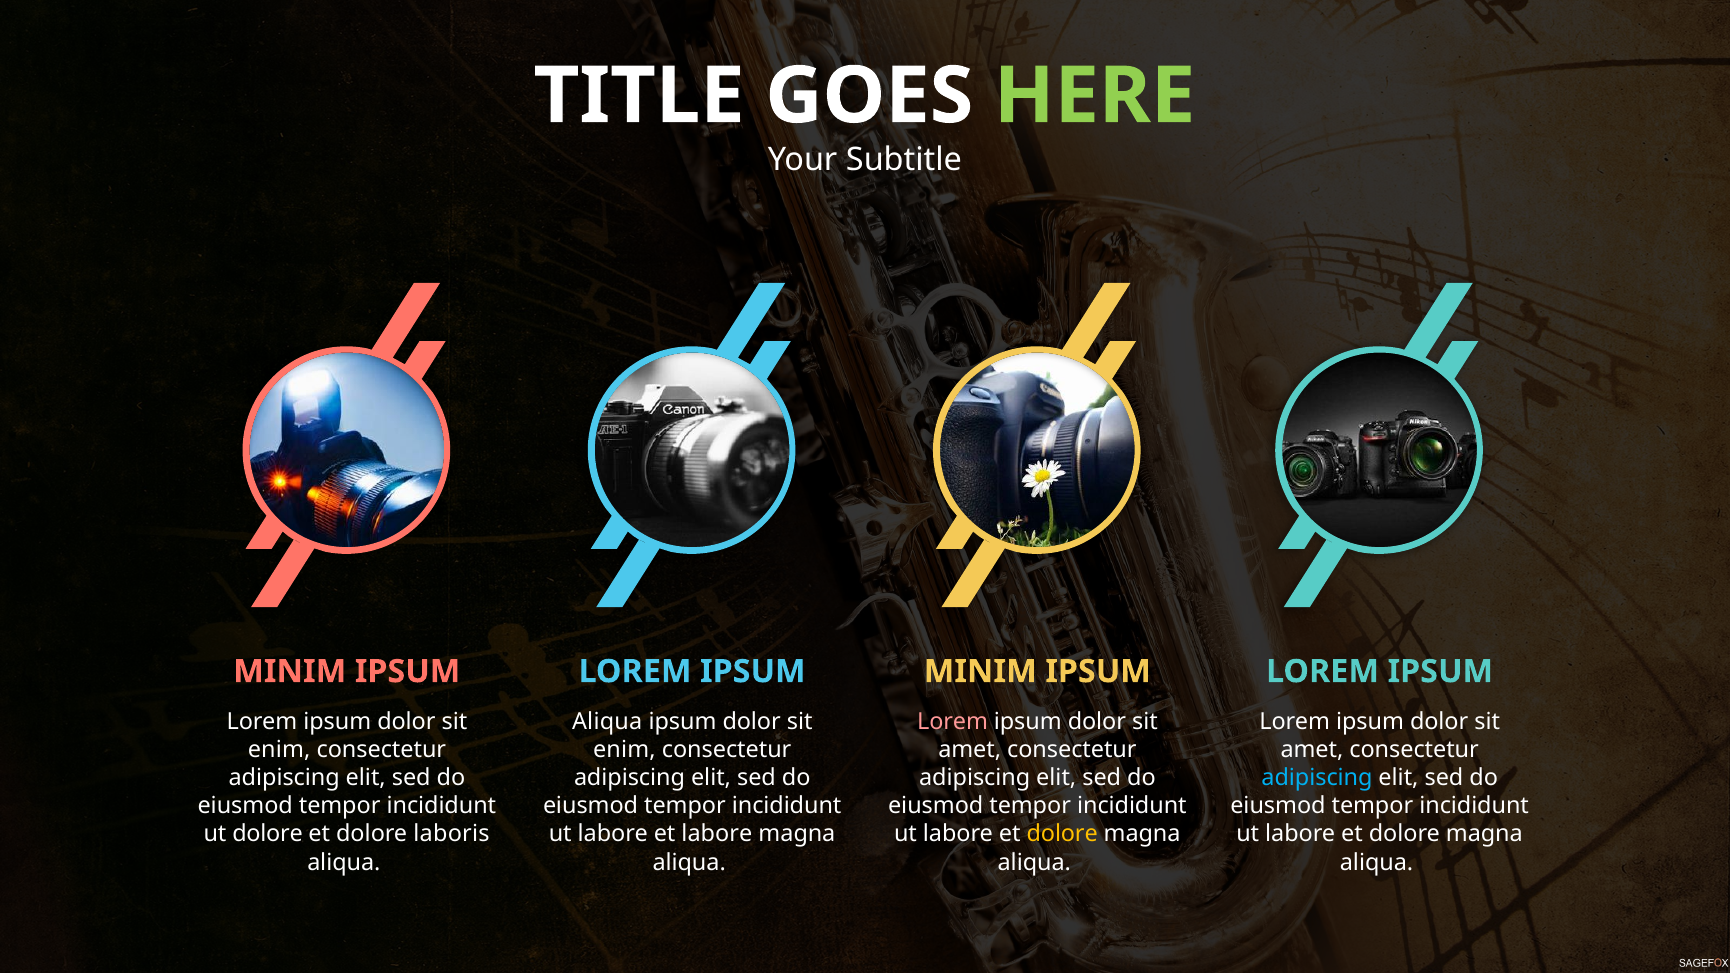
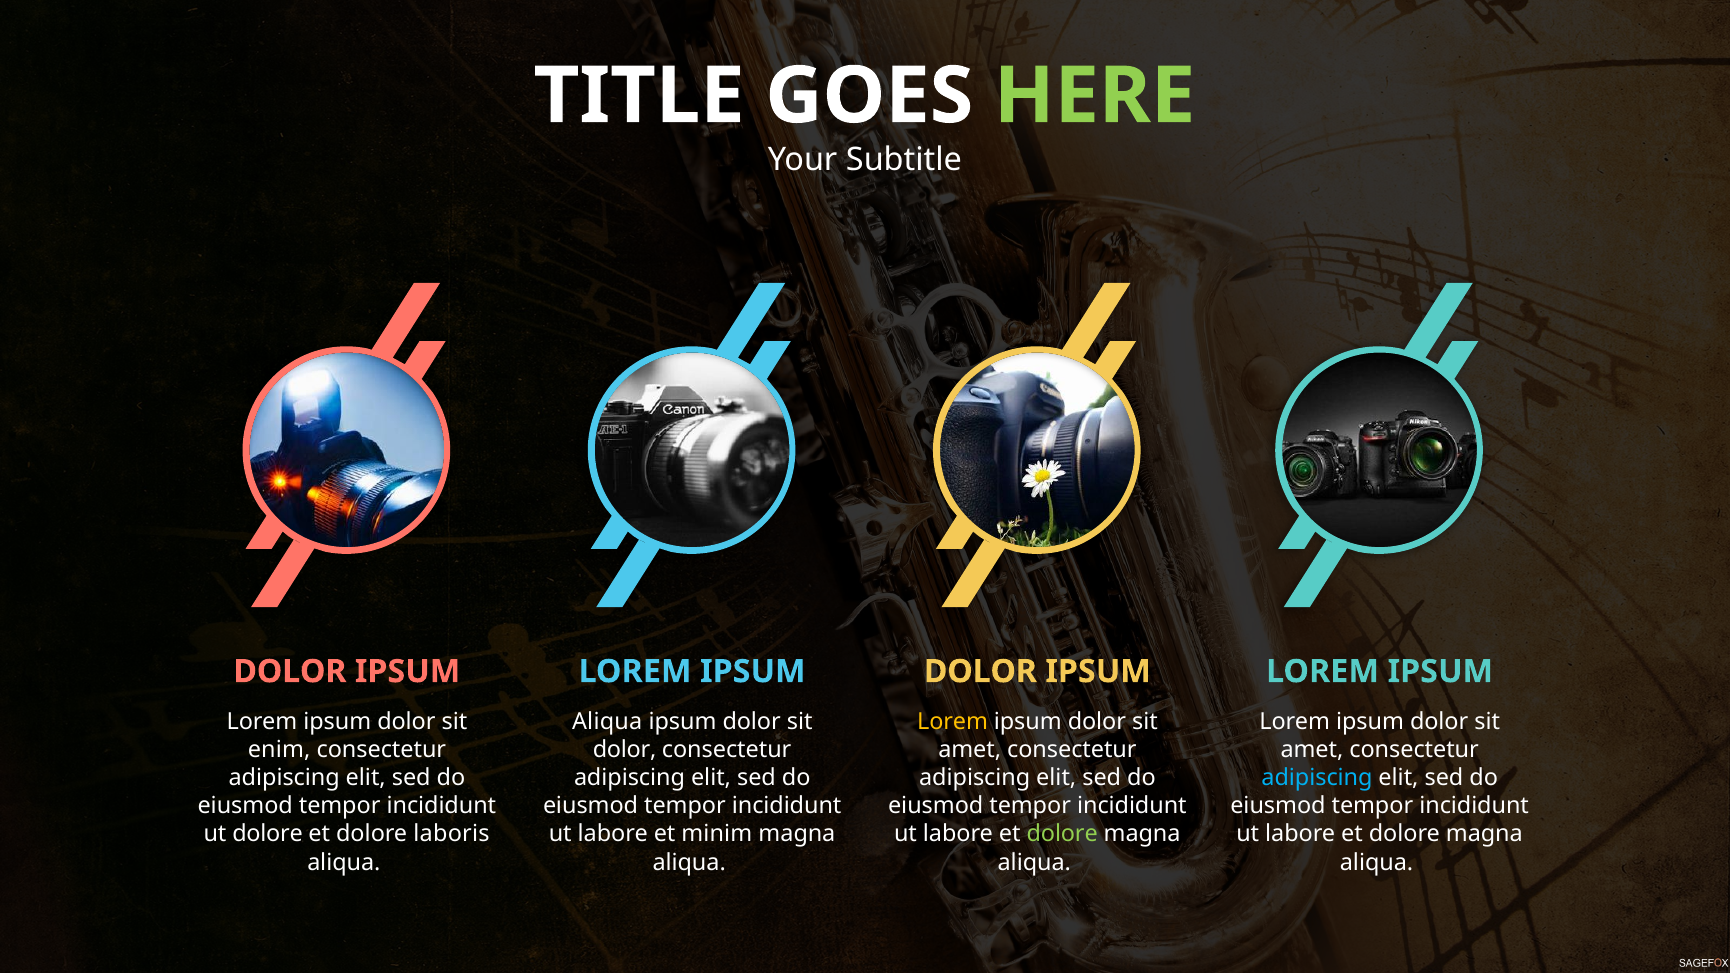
MINIM: MINIM -> DOLOR (290, 672)
MINIM: MINIM -> DOLOR (980, 672)
Lorem colour: pink -> yellow (953, 722)
enim: enim -> dolor (625, 750)
et labore: labore -> minim (717, 834)
dolore colour: yellow -> light green (1062, 834)
